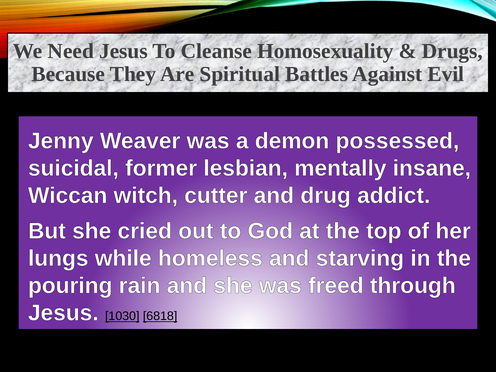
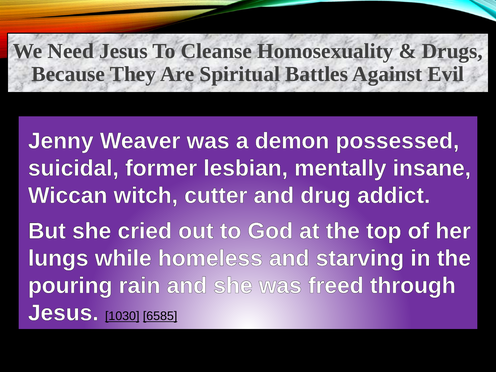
6818: 6818 -> 6585 (160, 316)
